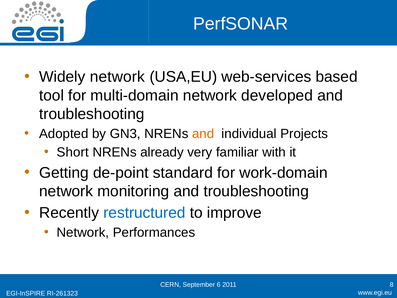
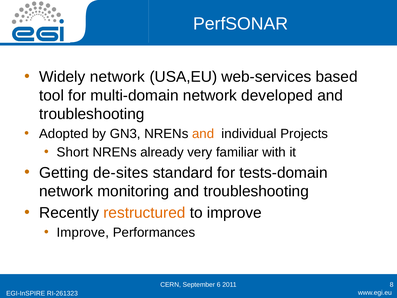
de-point: de-point -> de-sites (121, 173)
work-domain: work-domain -> tests-domain (283, 173)
restructured colour: blue -> orange (144, 213)
Network: Network -> Improve (83, 232)
